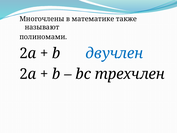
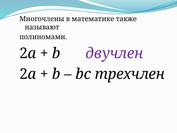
двучлен colour: blue -> purple (114, 53)
